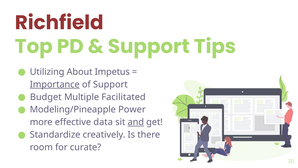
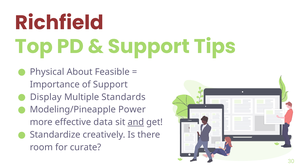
Utilizing: Utilizing -> Physical (47, 72)
Impetus: Impetus -> Feasible (112, 72)
Importance underline: present -> none (55, 84)
Budget: Budget -> Display (46, 97)
Facilitated: Facilitated -> Standards (123, 97)
